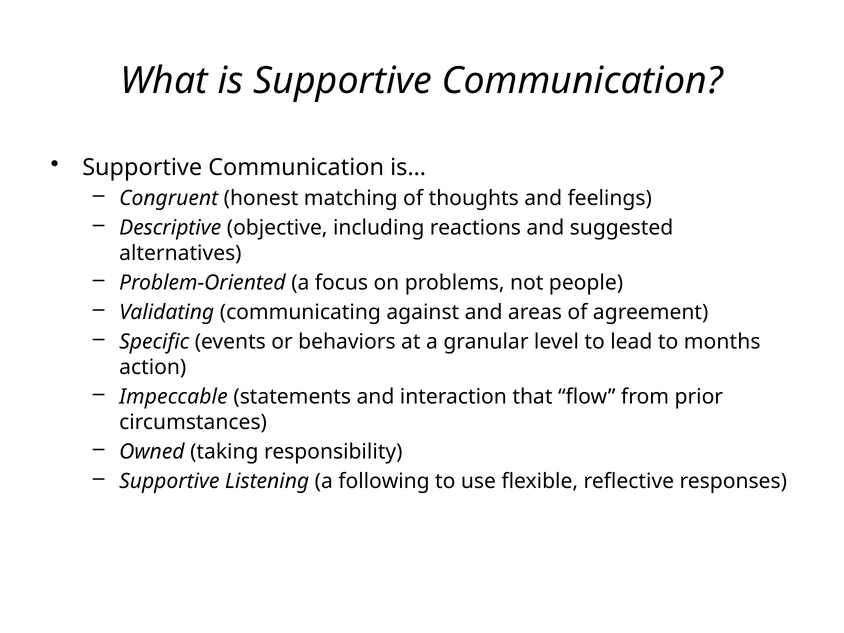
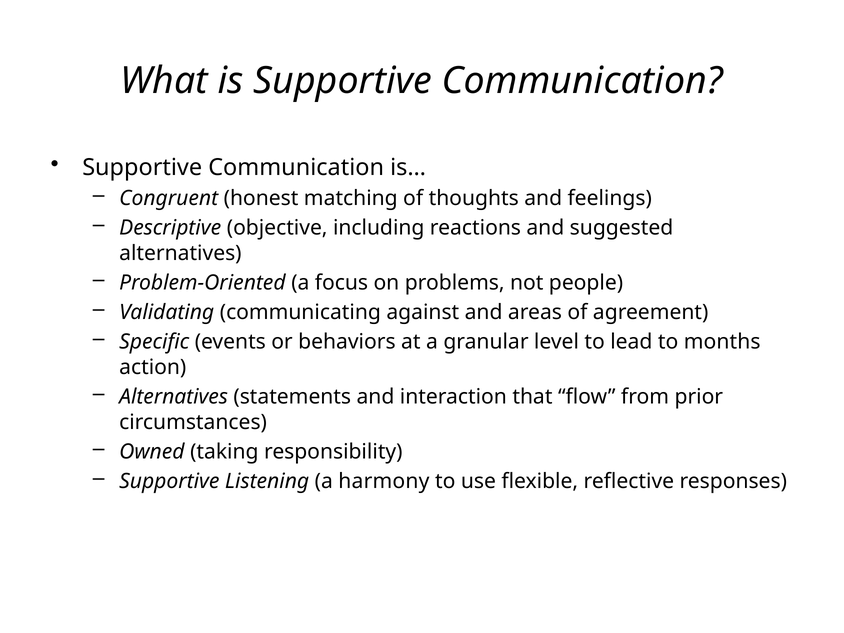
Impeccable: Impeccable -> Alternatives (174, 397)
following: following -> harmony (384, 481)
